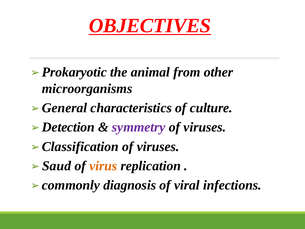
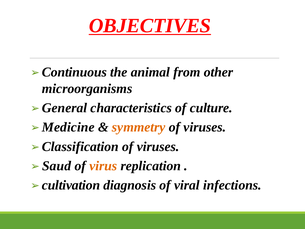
Prokaryotic: Prokaryotic -> Continuous (74, 72)
Detection: Detection -> Medicine (68, 127)
symmetry colour: purple -> orange (139, 127)
commonly: commonly -> cultivation (71, 185)
